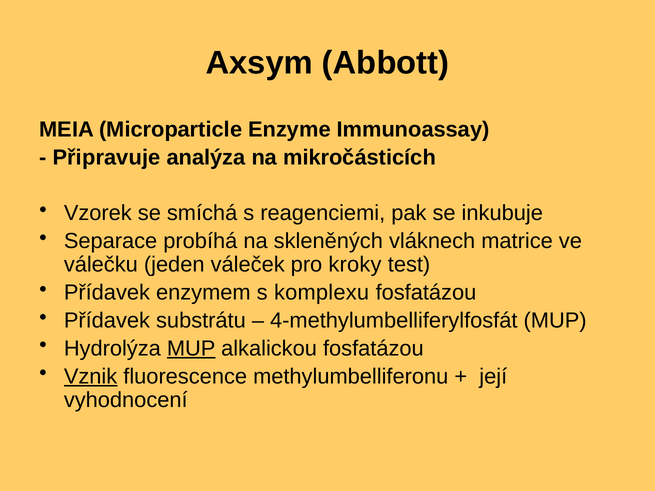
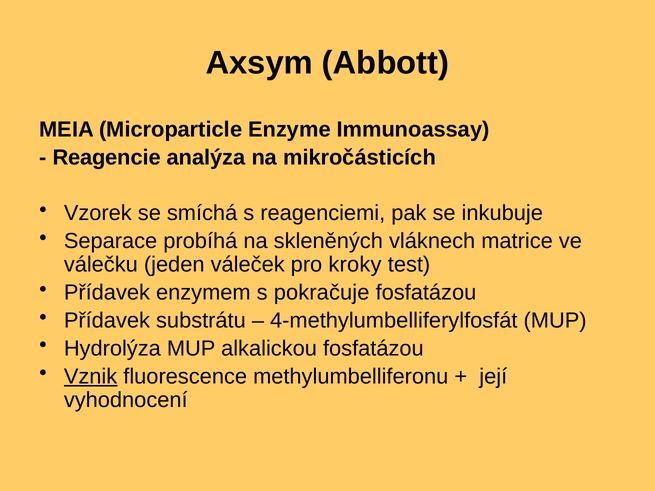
Připravuje: Připravuje -> Reagencie (107, 157)
komplexu: komplexu -> pokračuje (322, 293)
MUP underline: present -> none (191, 349)
